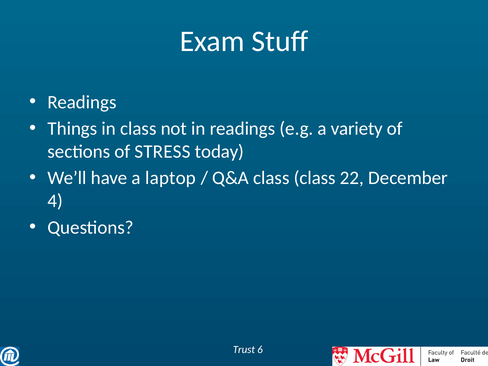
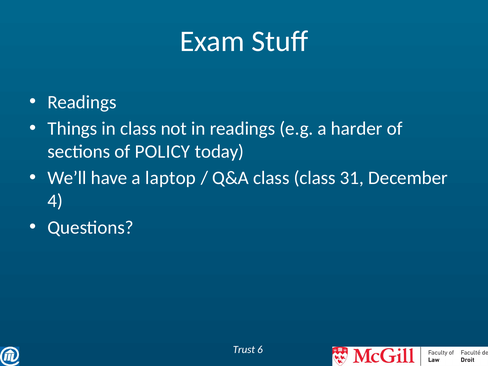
variety: variety -> harder (357, 129)
STRESS: STRESS -> POLICY (163, 151)
22: 22 -> 31 (352, 178)
